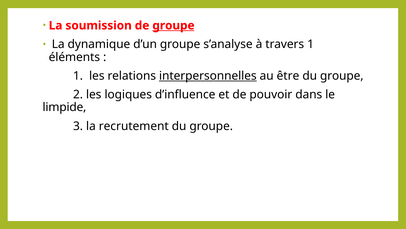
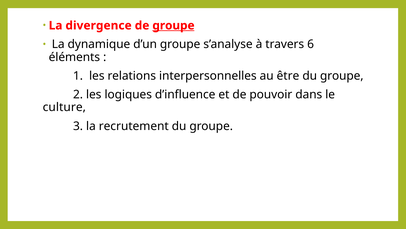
soumission: soumission -> divergence (99, 25)
travers 1: 1 -> 6 (311, 44)
interpersonnelles underline: present -> none (208, 76)
limpide: limpide -> culture (64, 107)
